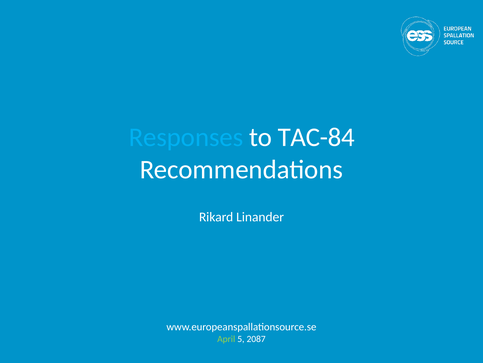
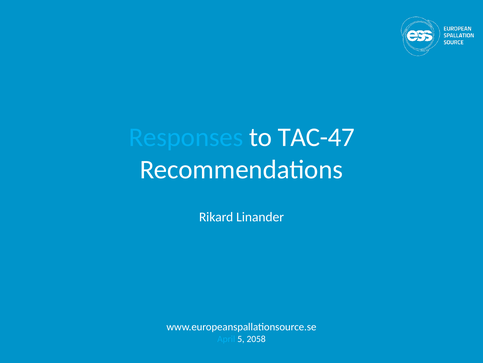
TAC-84: TAC-84 -> TAC-47 (316, 137)
April colour: light green -> light blue (226, 338)
2087: 2087 -> 2058 (256, 338)
